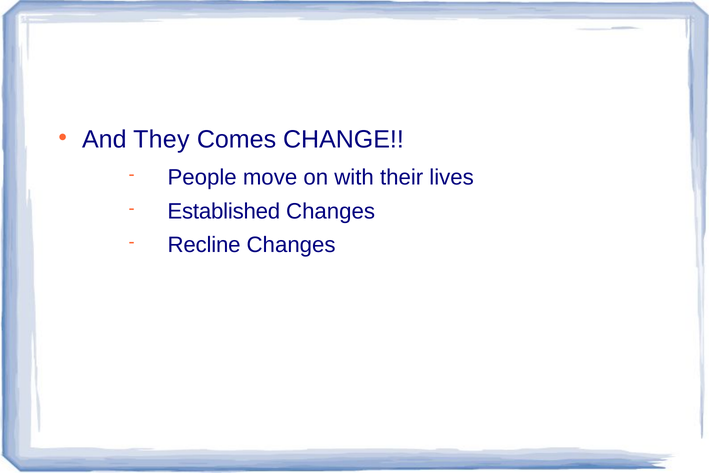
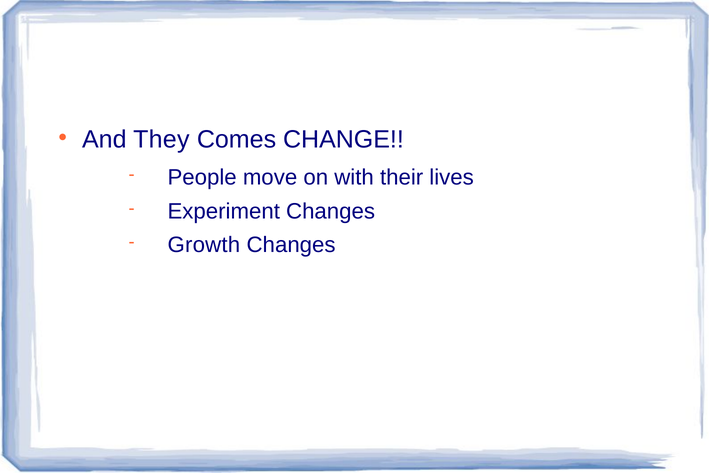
Established: Established -> Experiment (224, 211)
Recline: Recline -> Growth (204, 245)
